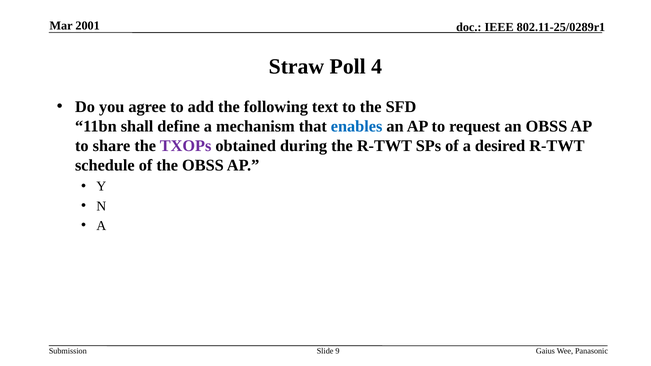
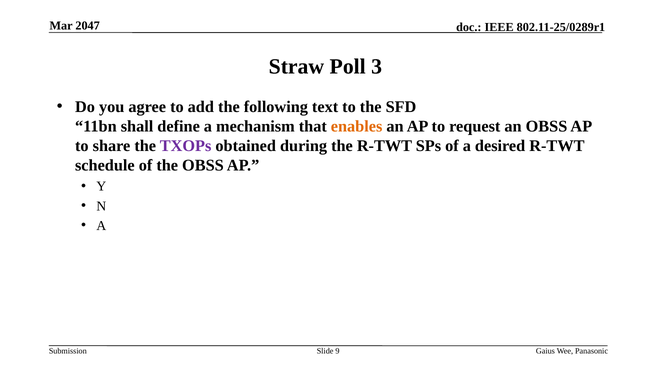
2001: 2001 -> 2047 (88, 26)
4: 4 -> 3 (377, 67)
enables colour: blue -> orange (357, 126)
